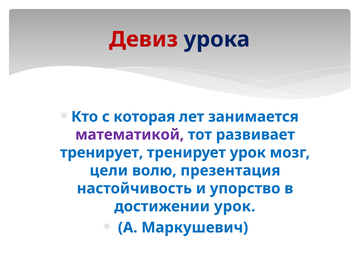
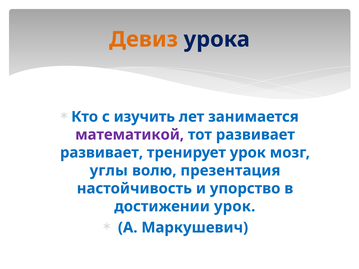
Девиз colour: red -> orange (143, 39)
которая: которая -> изучить (144, 117)
тренирует: тренирует -> развивает (102, 153)
цели: цели -> углы (109, 171)
